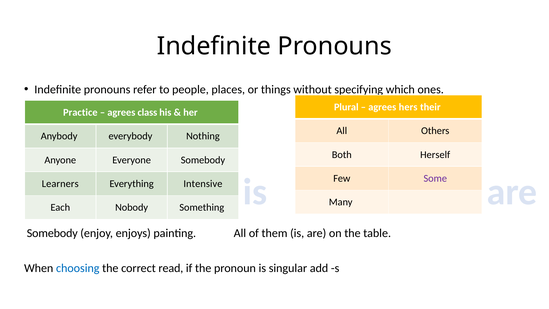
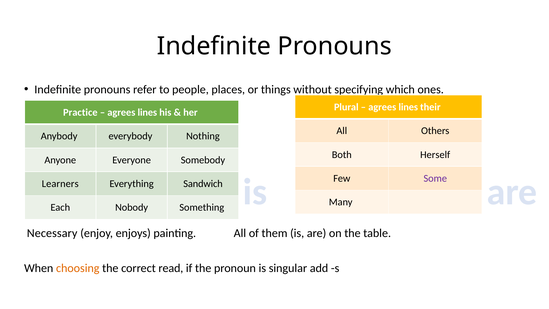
hers: hers -> lines (408, 107)
class: class -> lines (147, 112)
Intensive: Intensive -> Sandwich (203, 184)
Somebody: Somebody -> Necessary (52, 233)
choosing colour: blue -> orange (78, 268)
